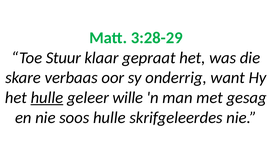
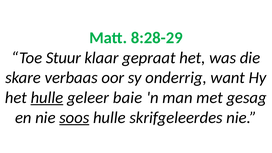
3:28-29: 3:28-29 -> 8:28-29 (157, 38)
wille: wille -> baie (128, 98)
soos underline: none -> present (74, 118)
